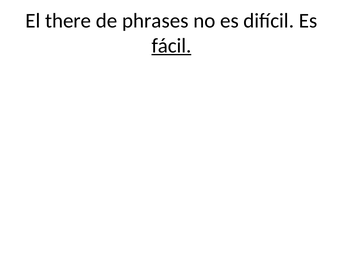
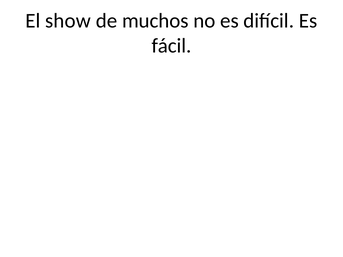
there: there -> show (68, 21)
phrases: phrases -> muchos (155, 21)
fácil underline: present -> none (172, 46)
